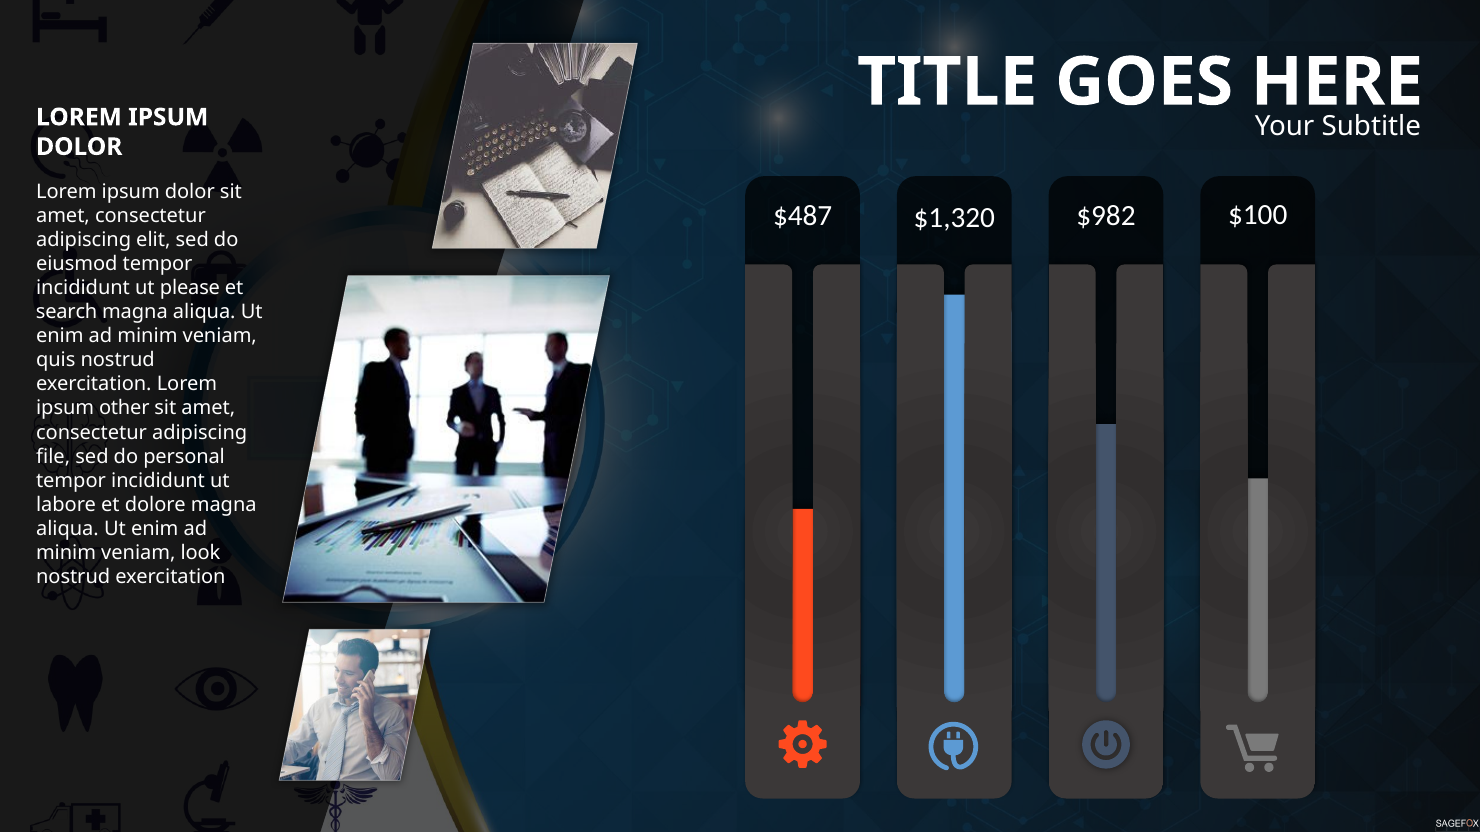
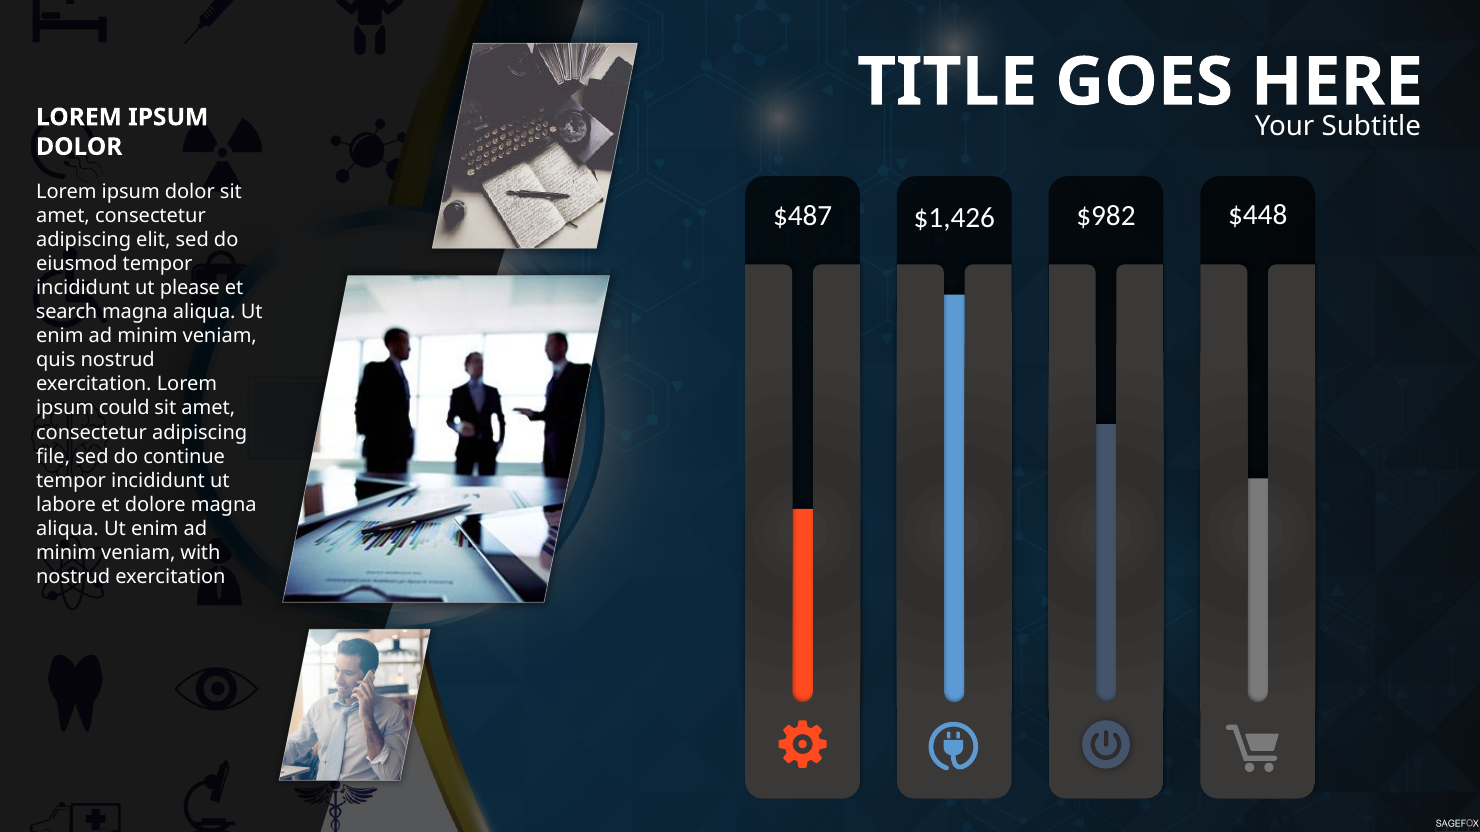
$1,320: $1,320 -> $1,426 (954, 217)
$100: $100 -> $448 (1258, 215)
other: other -> could (124, 409)
personal: personal -> continue (184, 457)
look: look -> with (200, 553)
